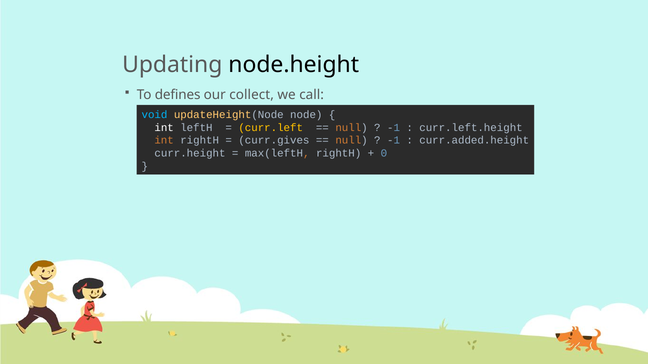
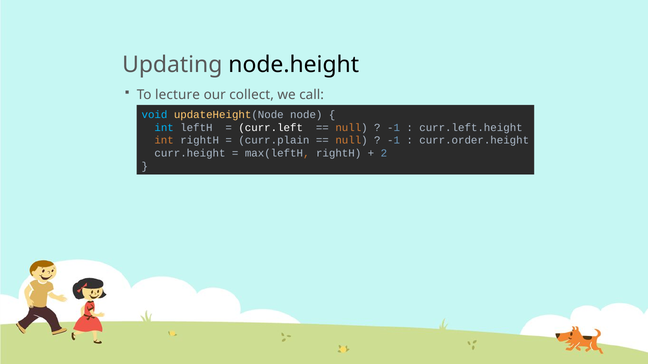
defines: defines -> lecture (178, 95)
int colour: white -> light blue (164, 128)
curr.left colour: yellow -> white (271, 128)
curr.gives: curr.gives -> curr.plain (274, 141)
curr.added.height: curr.added.height -> curr.order.height (474, 141)
0: 0 -> 2 (384, 154)
